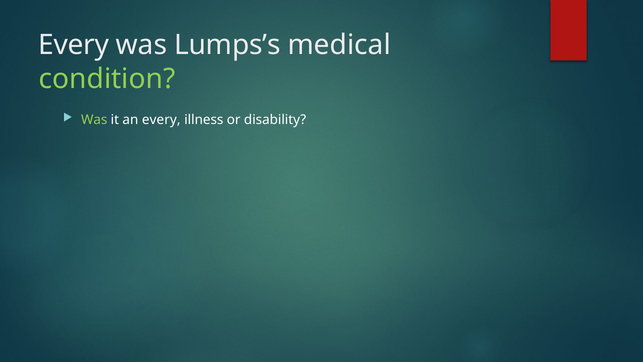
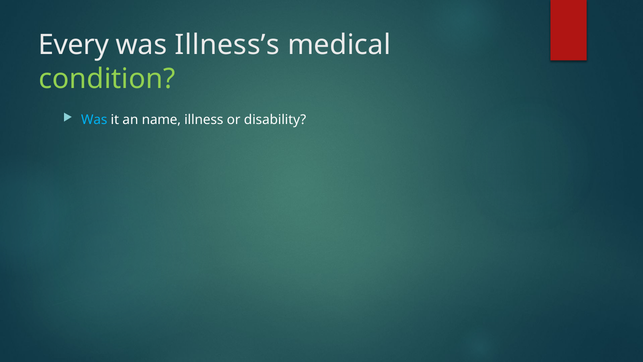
Lumps’s: Lumps’s -> Illness’s (227, 45)
Was colour: light green -> light blue (94, 120)
an every: every -> name (161, 120)
